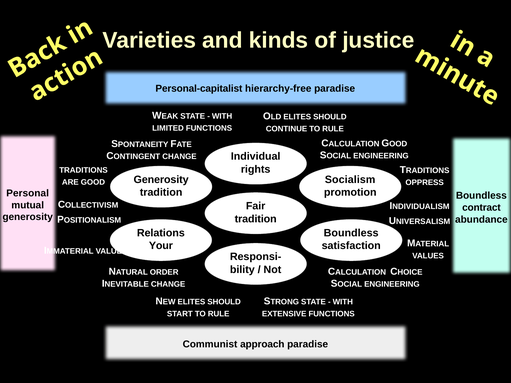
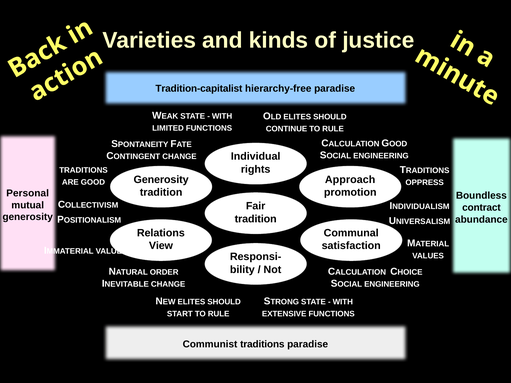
Personal-capitalist: Personal-capitalist -> Tradition-capitalist (199, 88)
Socialism: Socialism -> Approach (350, 180)
Boundless: Boundless -> Communal (351, 233)
Your: Your -> View (161, 246)
Communist approach: approach -> traditions (262, 344)
